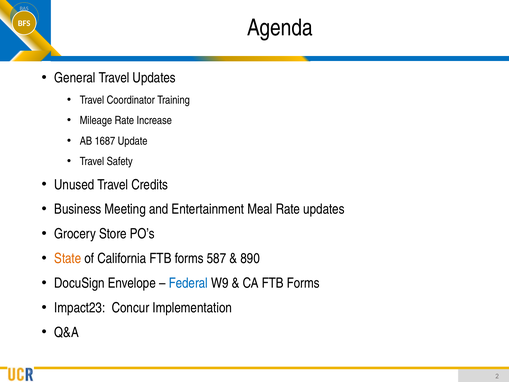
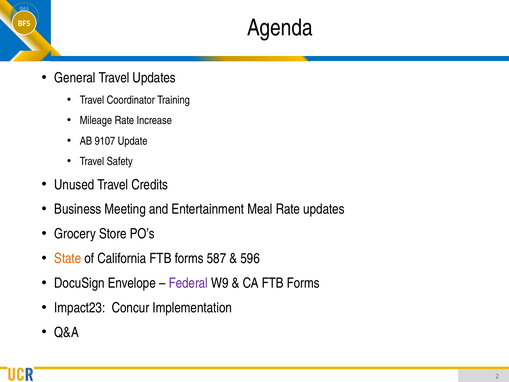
1687: 1687 -> 9107 (105, 141)
890: 890 -> 596 (250, 258)
Federal colour: blue -> purple (188, 283)
